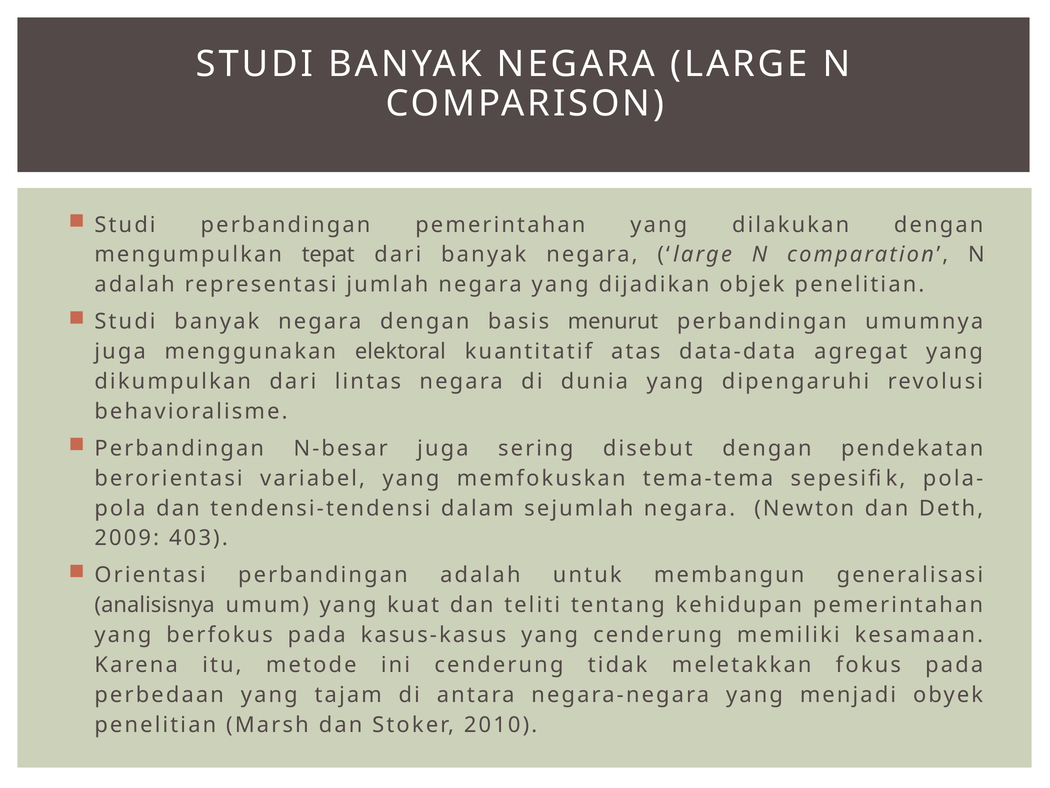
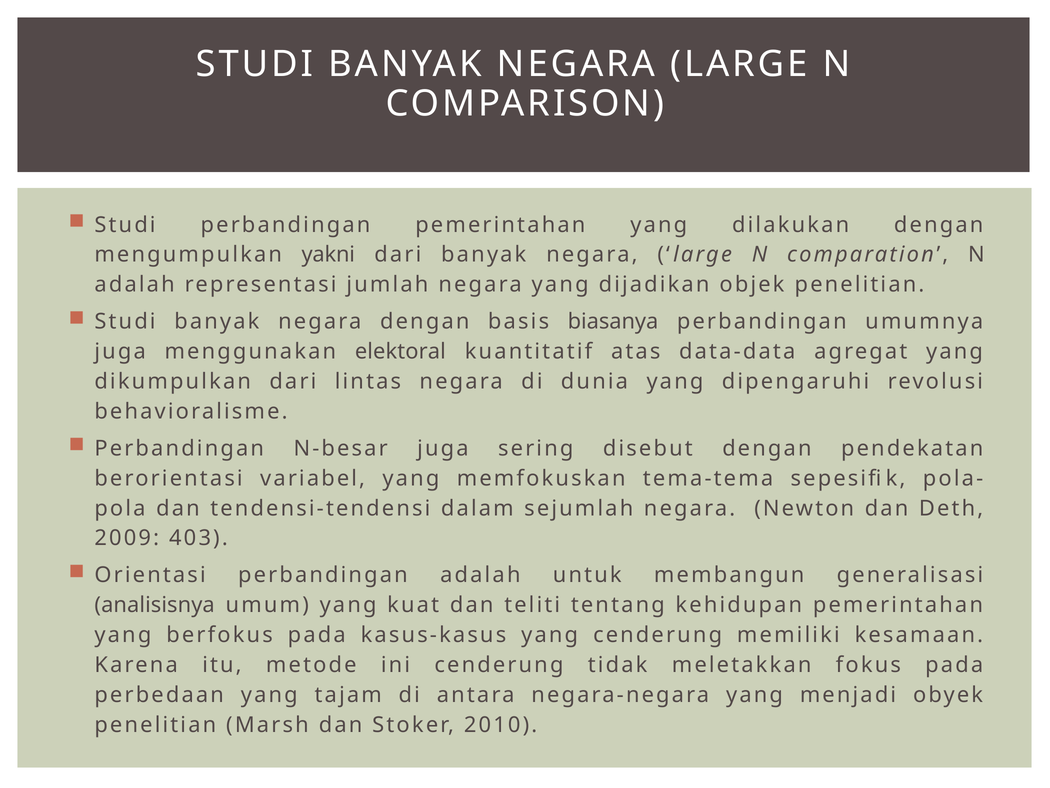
tepat: tepat -> yakni (328, 255)
menurut: menurut -> biasanya (613, 321)
